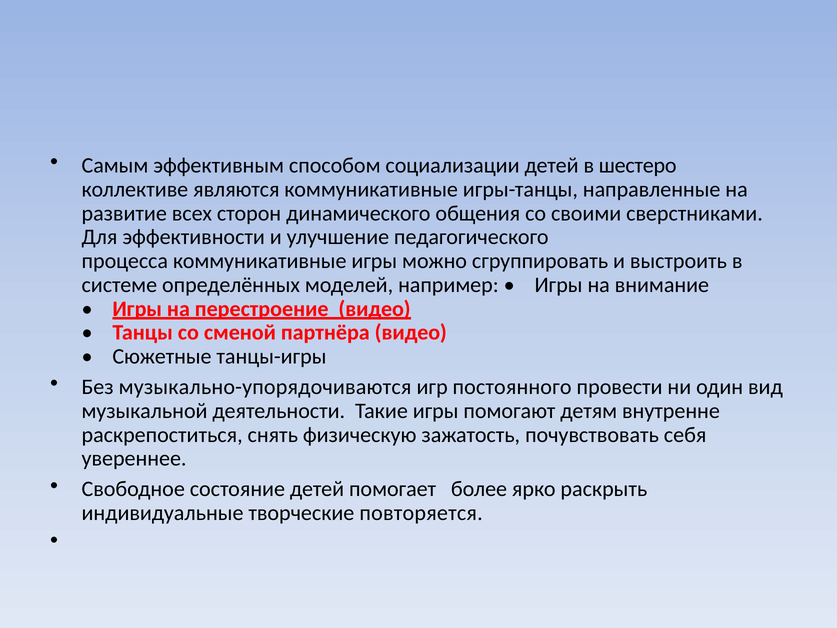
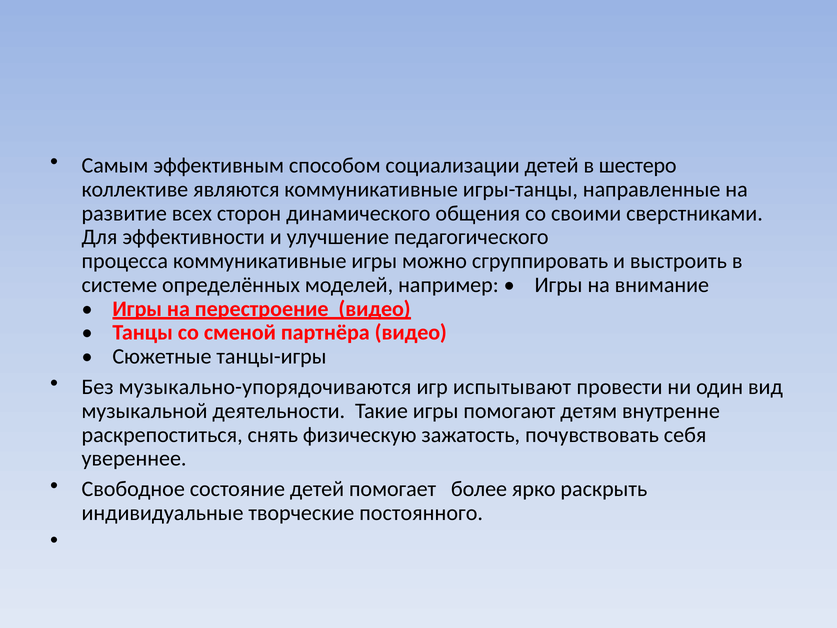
постоянного: постоянного -> испытывают (512, 387)
повторяется: повторяется -> постоянного (421, 513)
